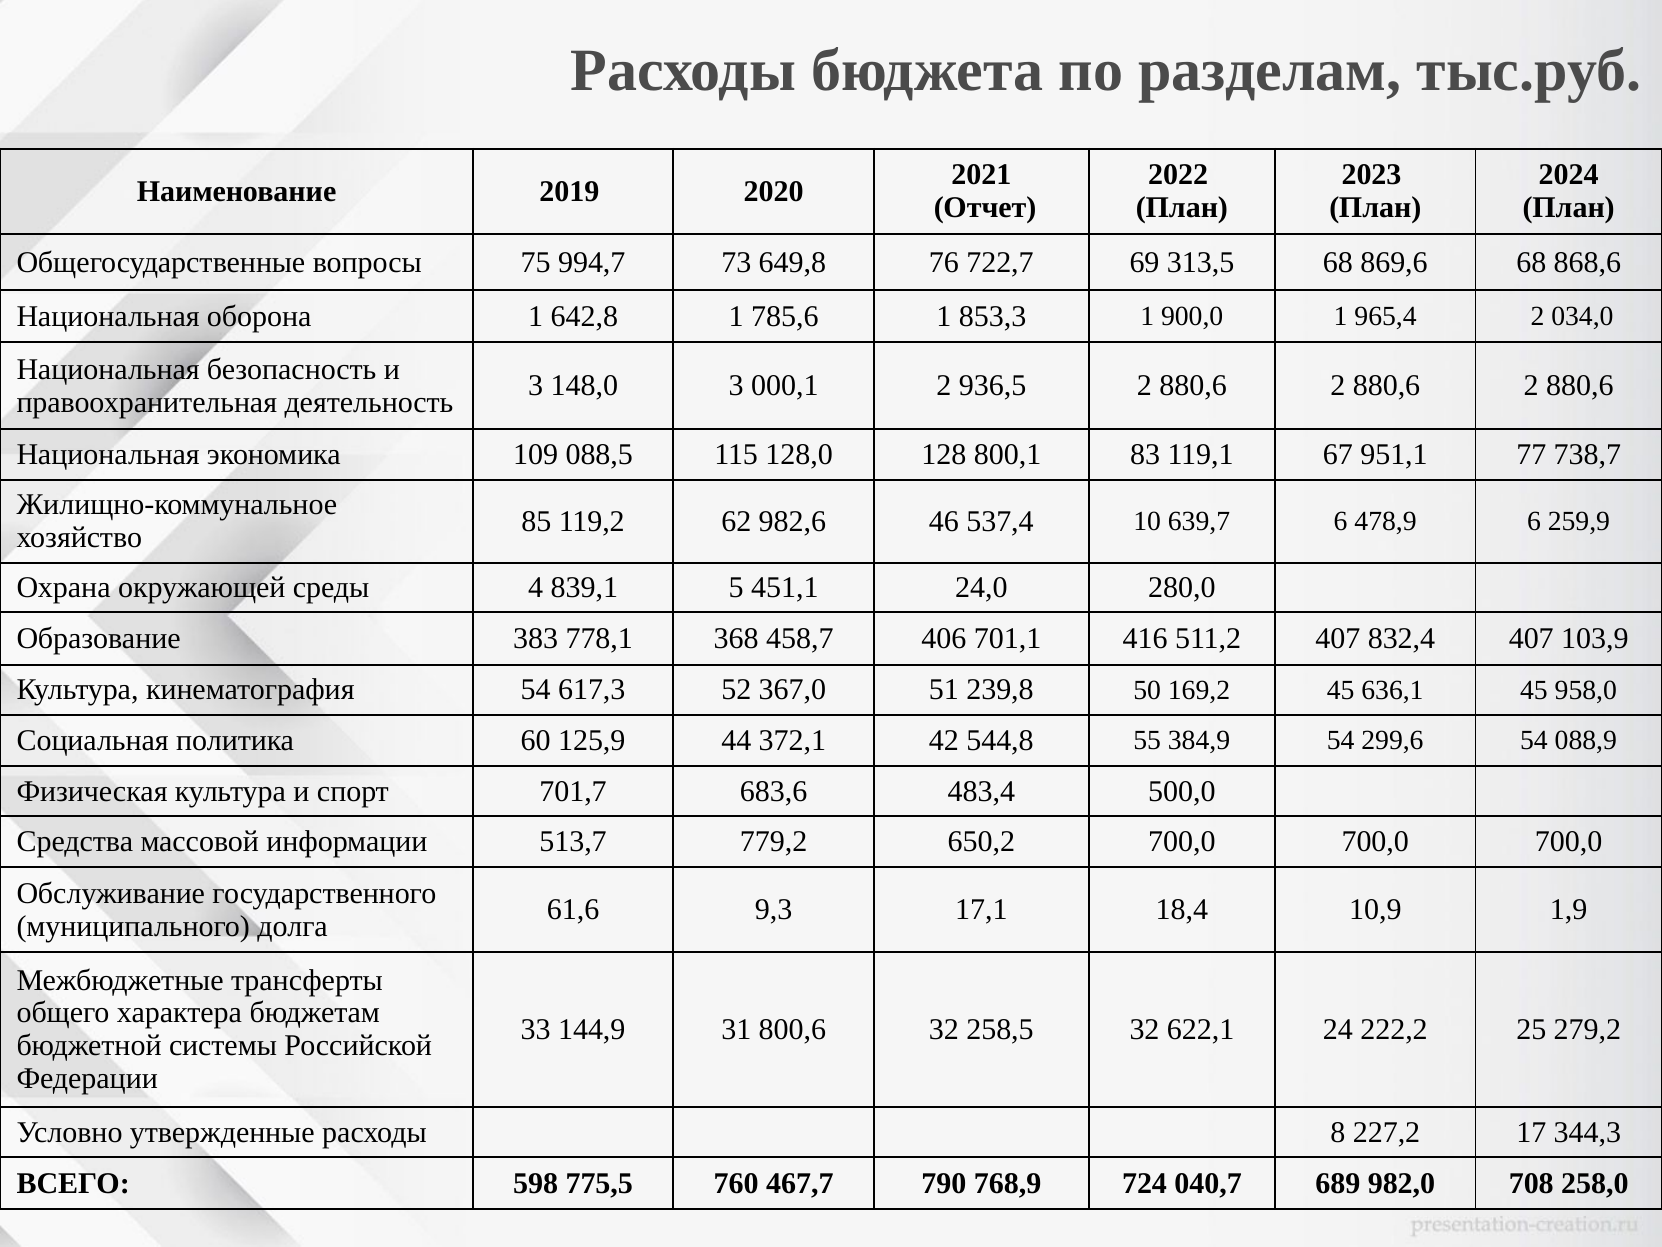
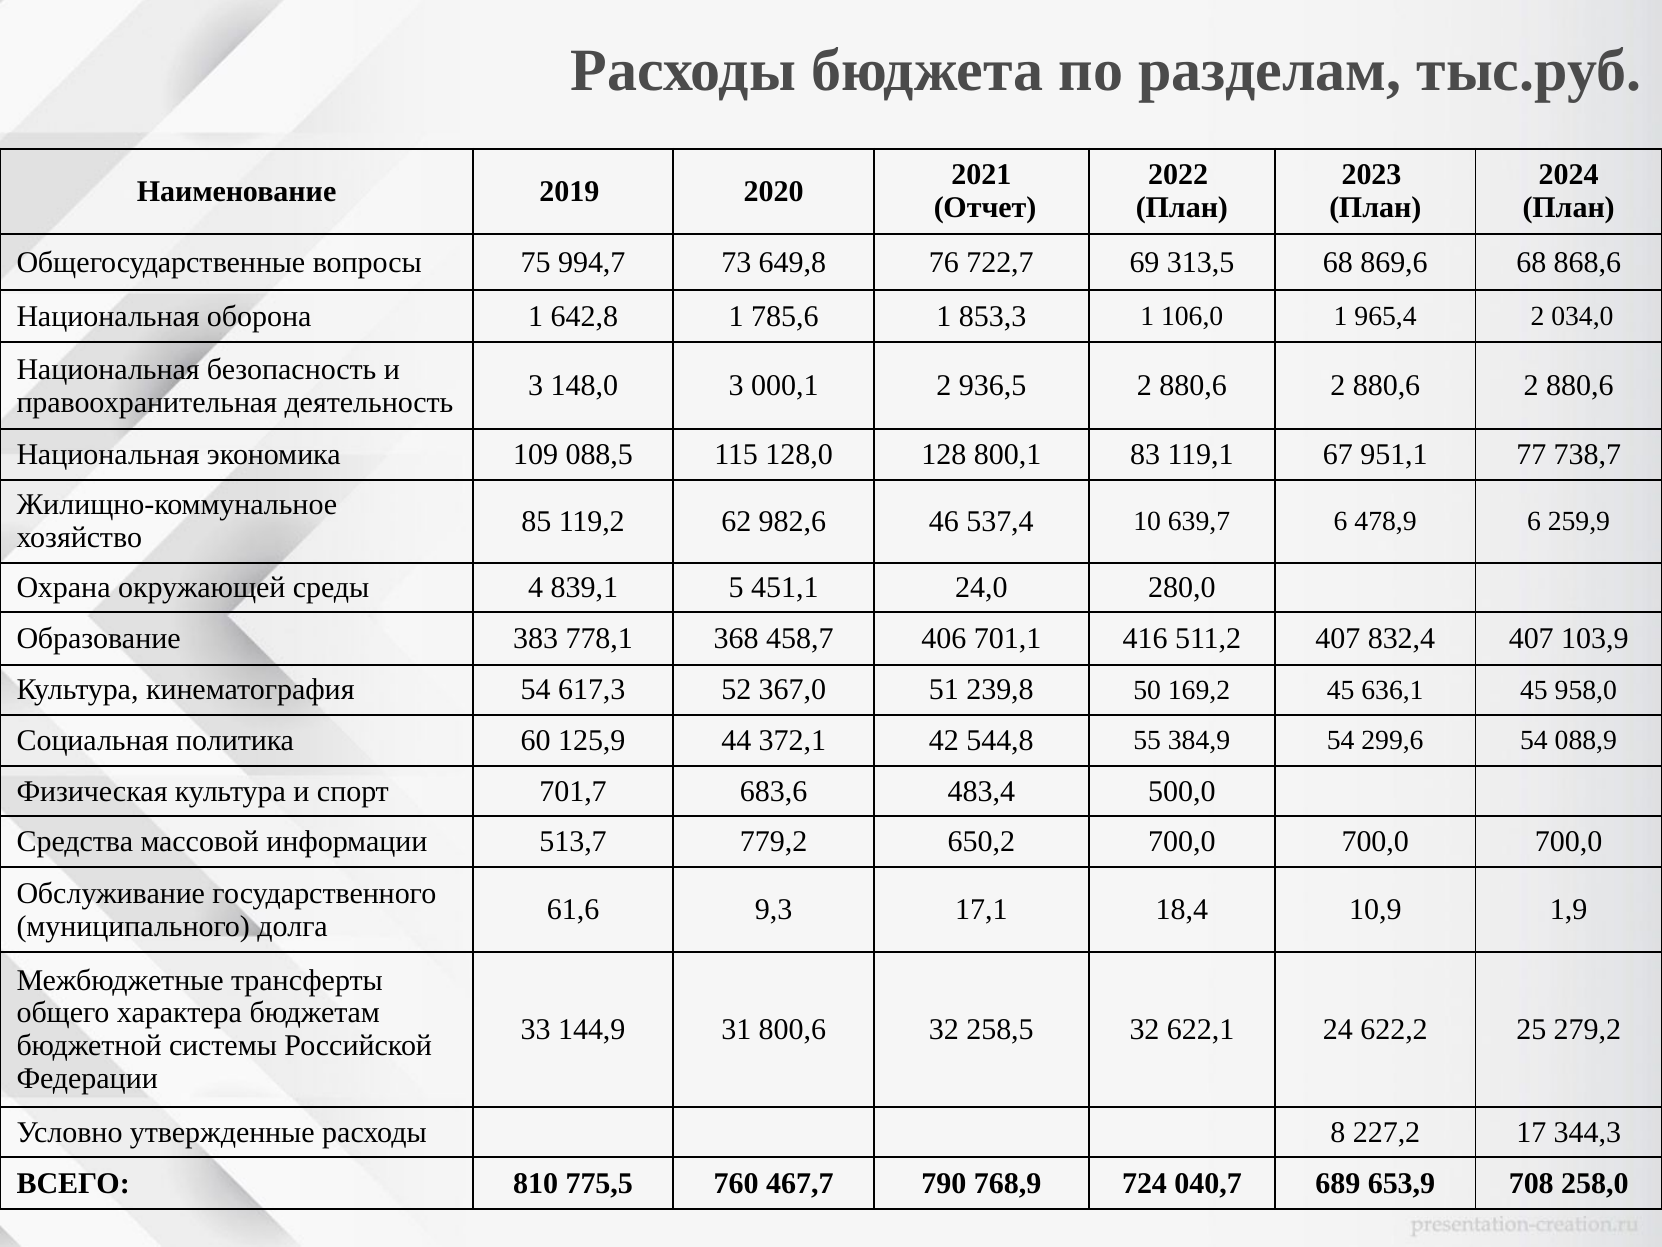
900,0: 900,0 -> 106,0 (1192, 316)
222,2: 222,2 -> 622,2 (1394, 1029)
598: 598 -> 810 (536, 1183)
982,0: 982,0 -> 653,9 (1401, 1183)
